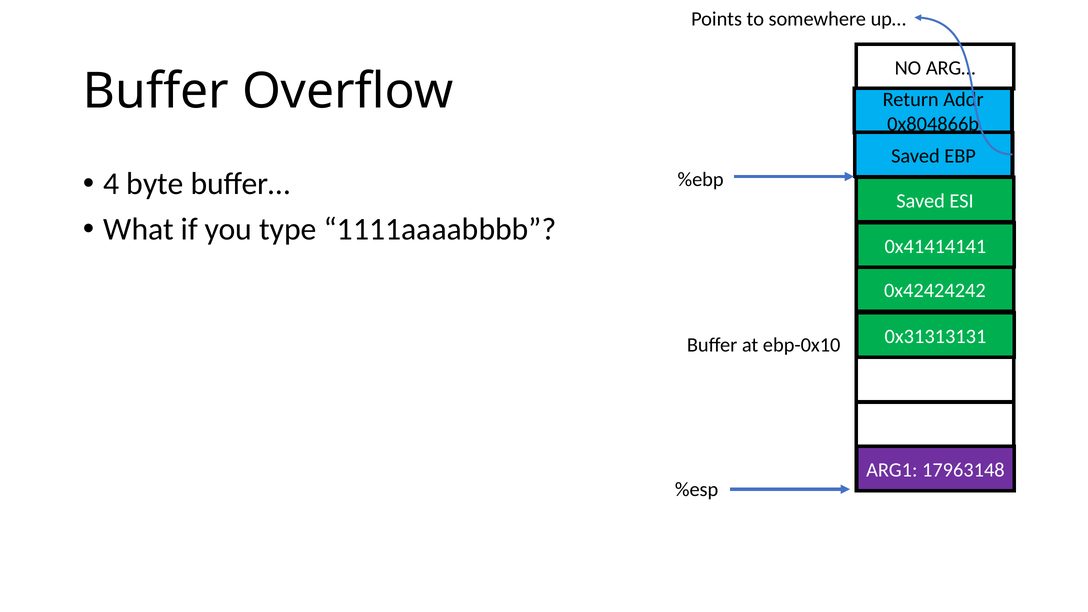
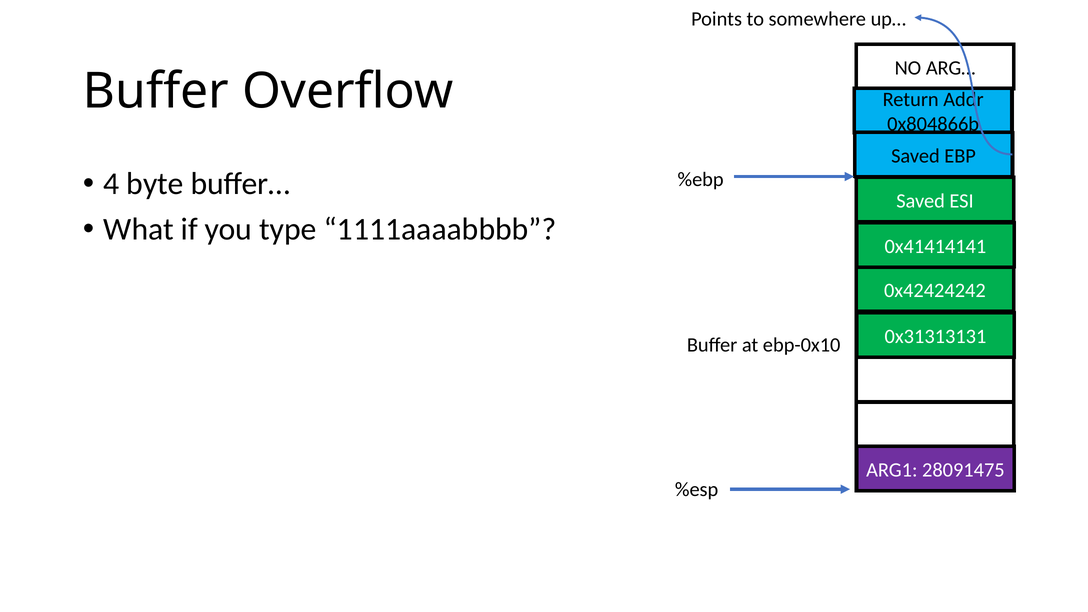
17963148: 17963148 -> 28091475 (963, 470)
